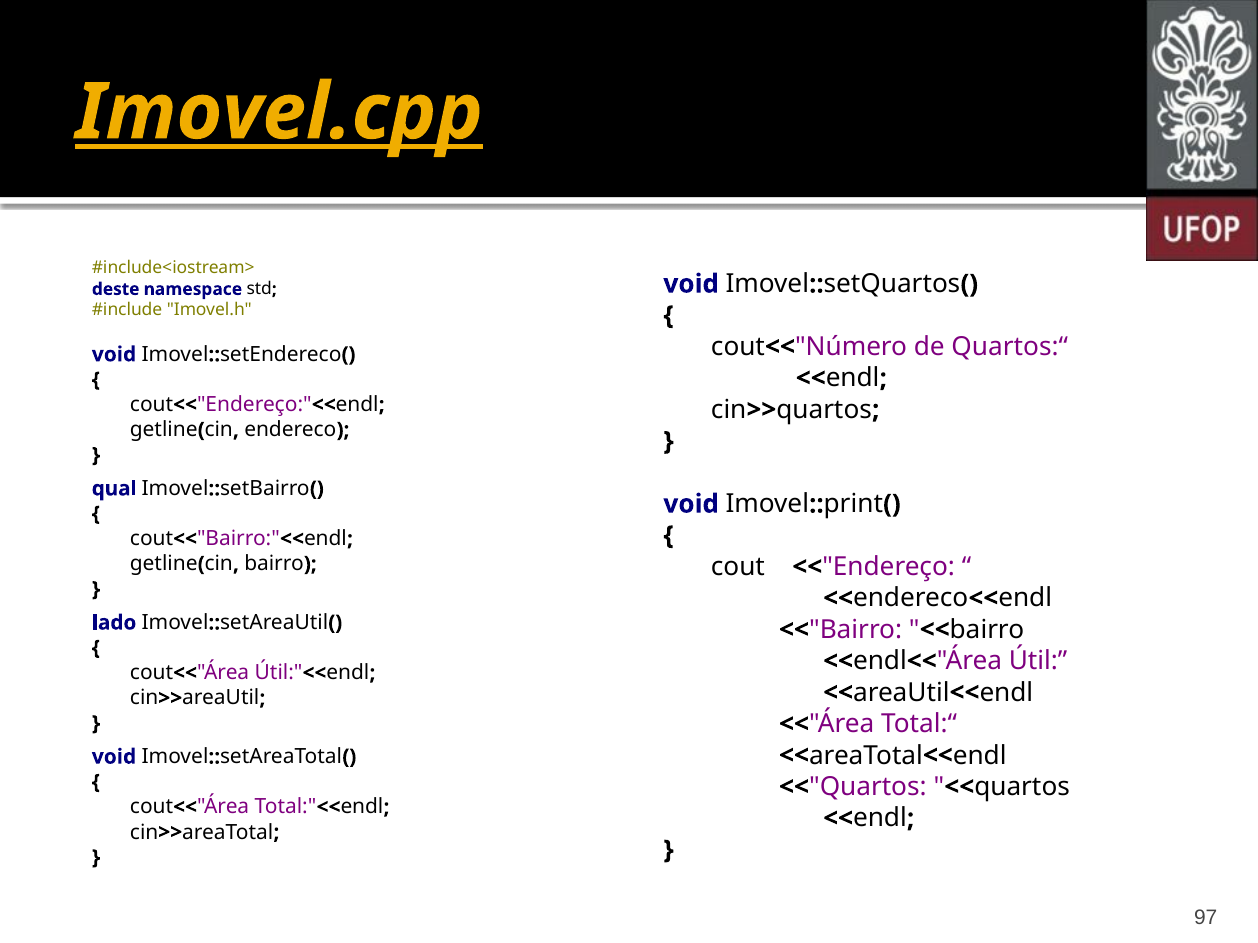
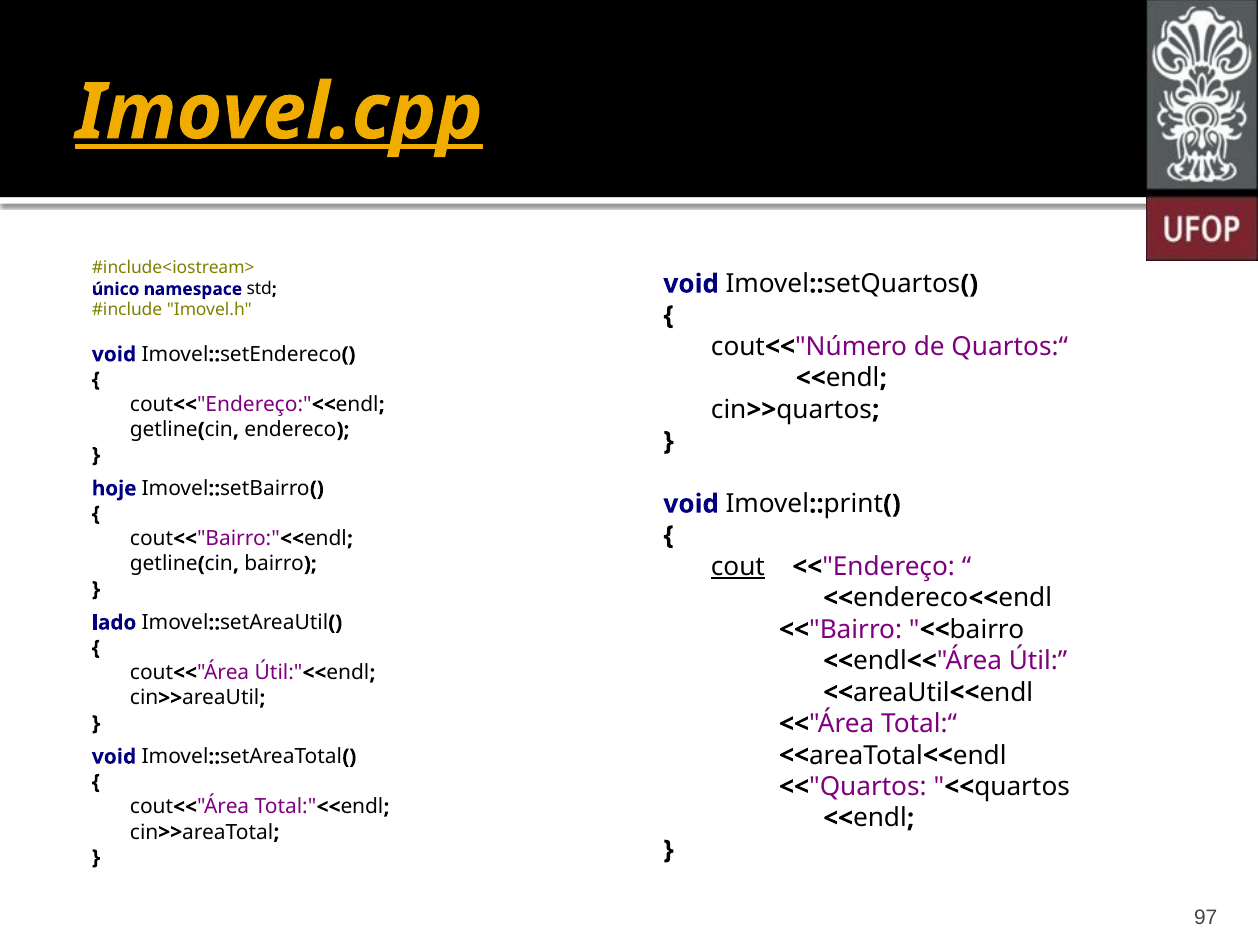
deste: deste -> único (116, 289)
qual: qual -> hoje (114, 489)
cout underline: none -> present (738, 567)
